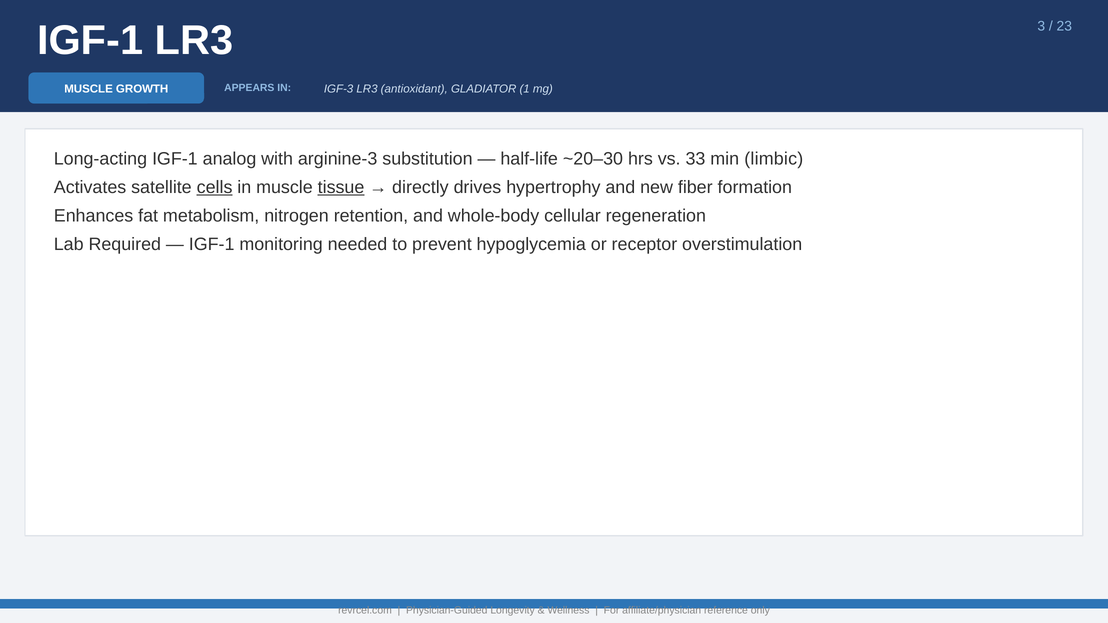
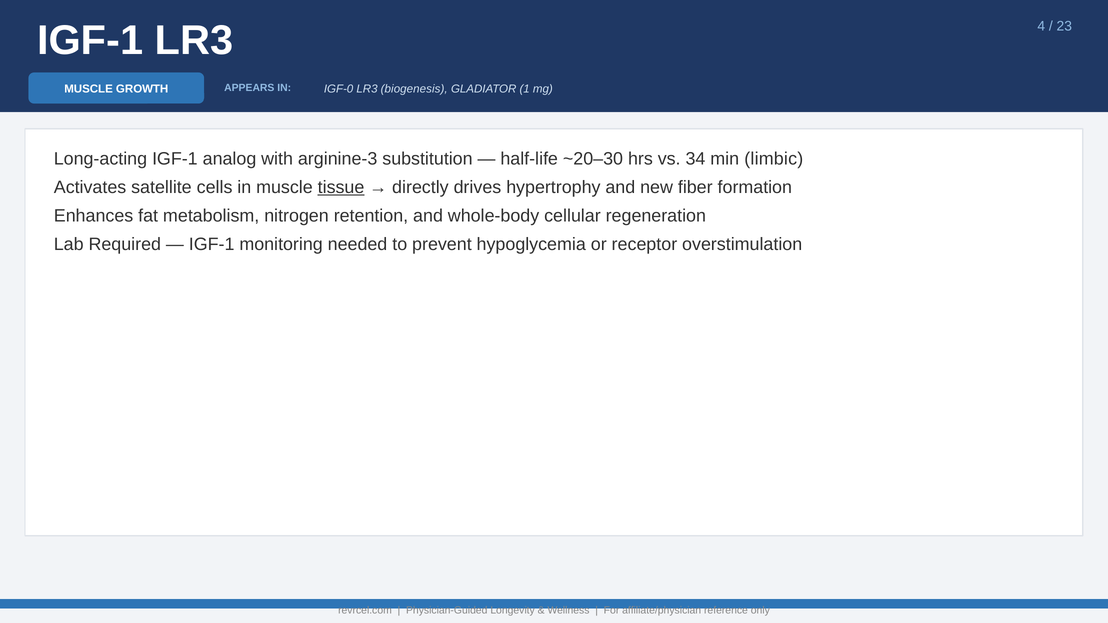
3: 3 -> 4 (1041, 26)
IGF-3: IGF-3 -> IGF-0 (339, 89)
antioxidant: antioxidant -> biogenesis (414, 89)
33: 33 -> 34 (695, 159)
cells underline: present -> none (215, 187)
